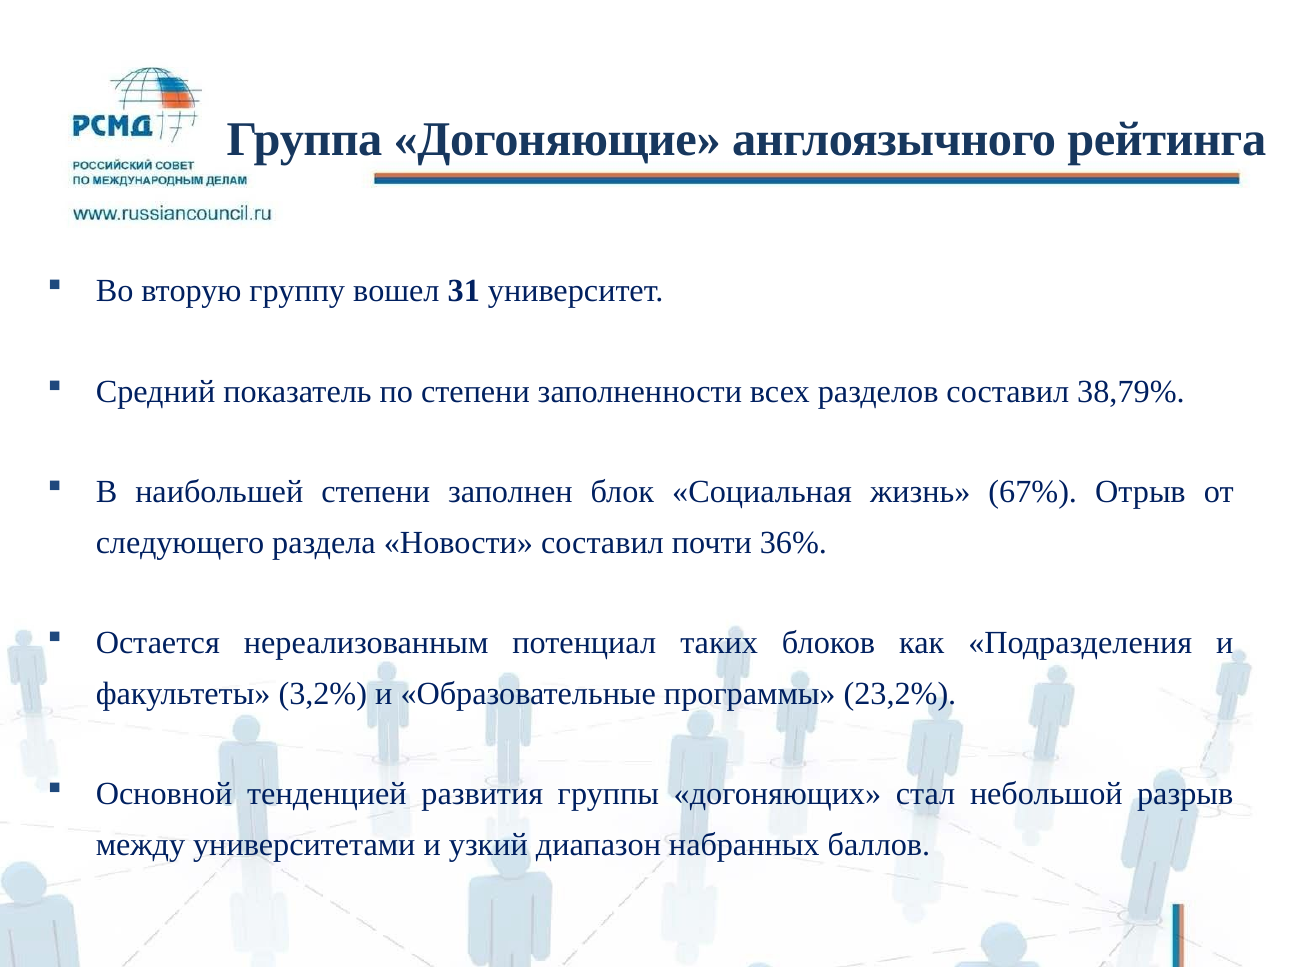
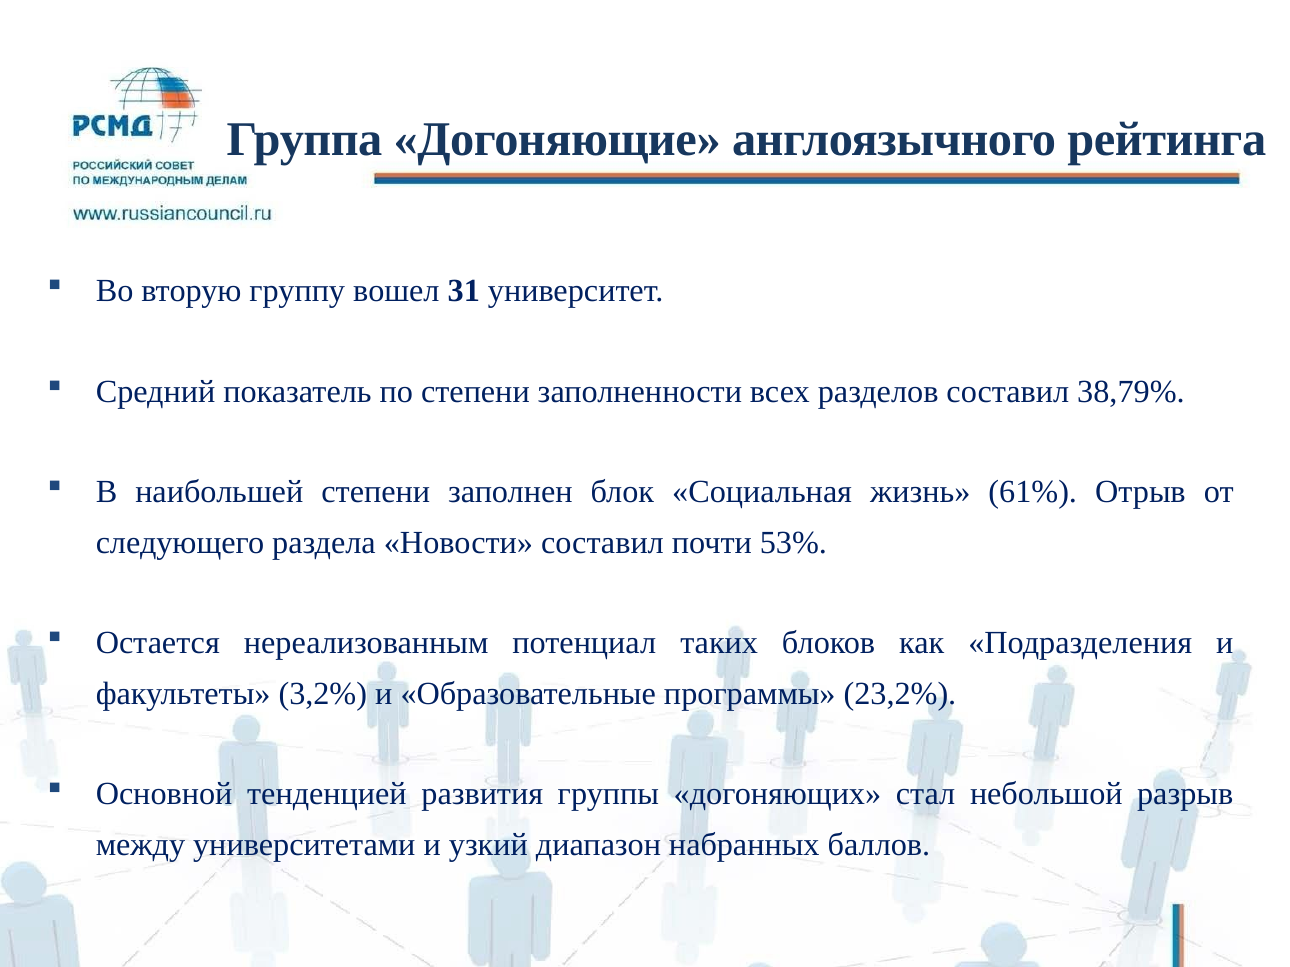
67%: 67% -> 61% (1033, 493)
36%: 36% -> 53% (793, 543)
